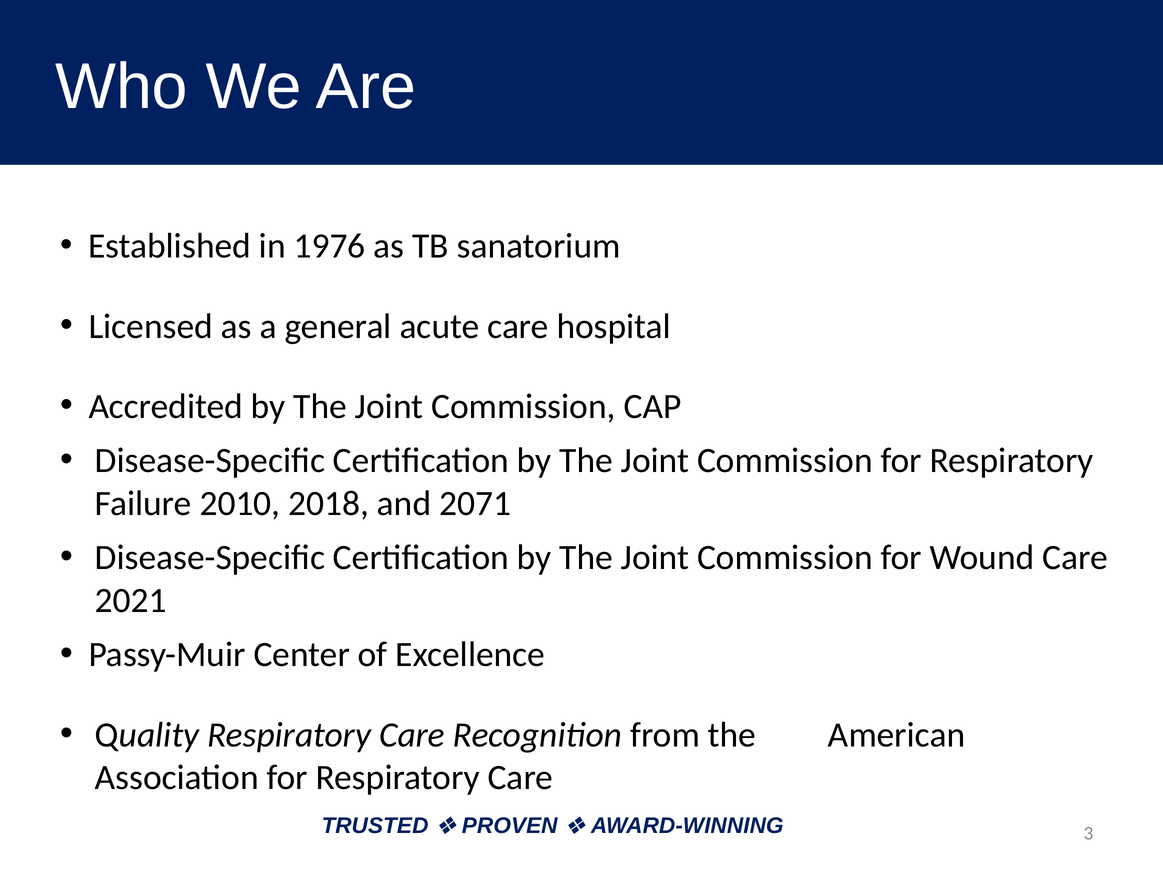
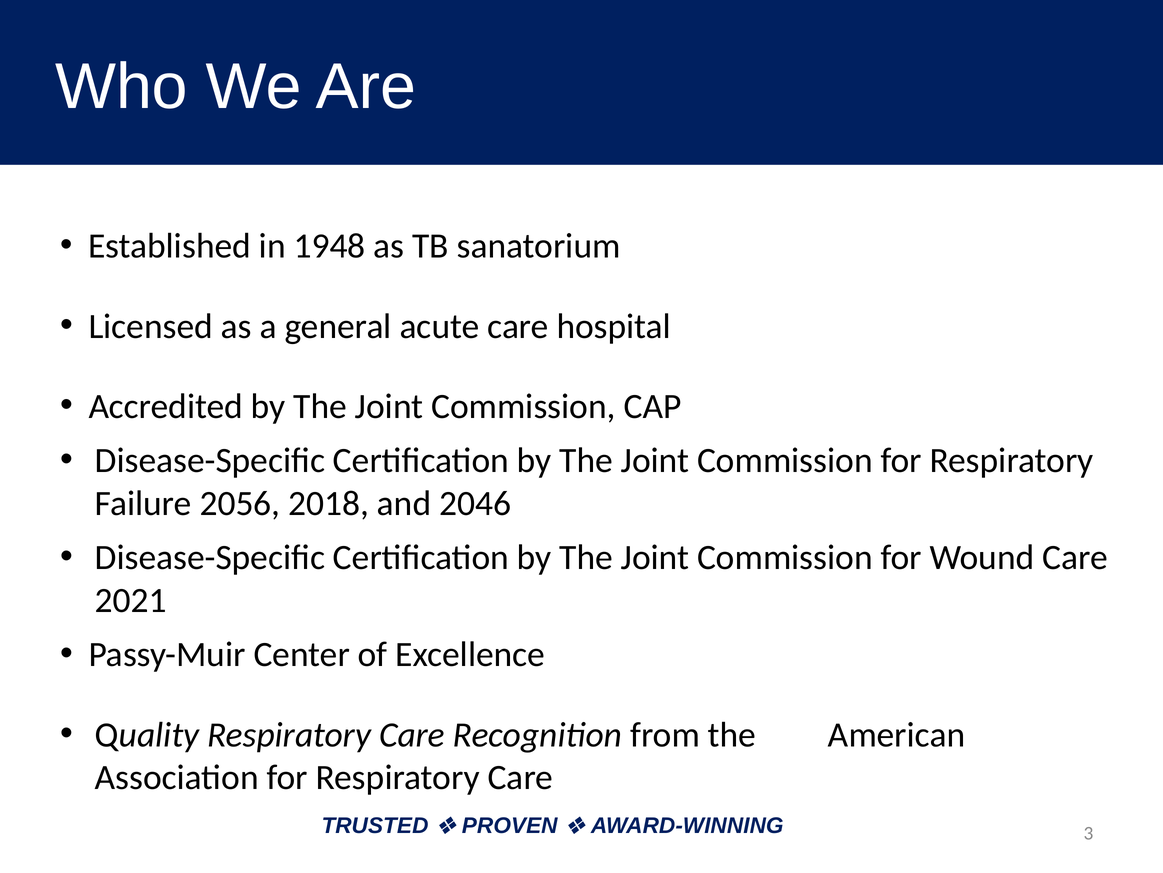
1976: 1976 -> 1948 (330, 246)
2010: 2010 -> 2056 (240, 503)
2071: 2071 -> 2046 (475, 503)
